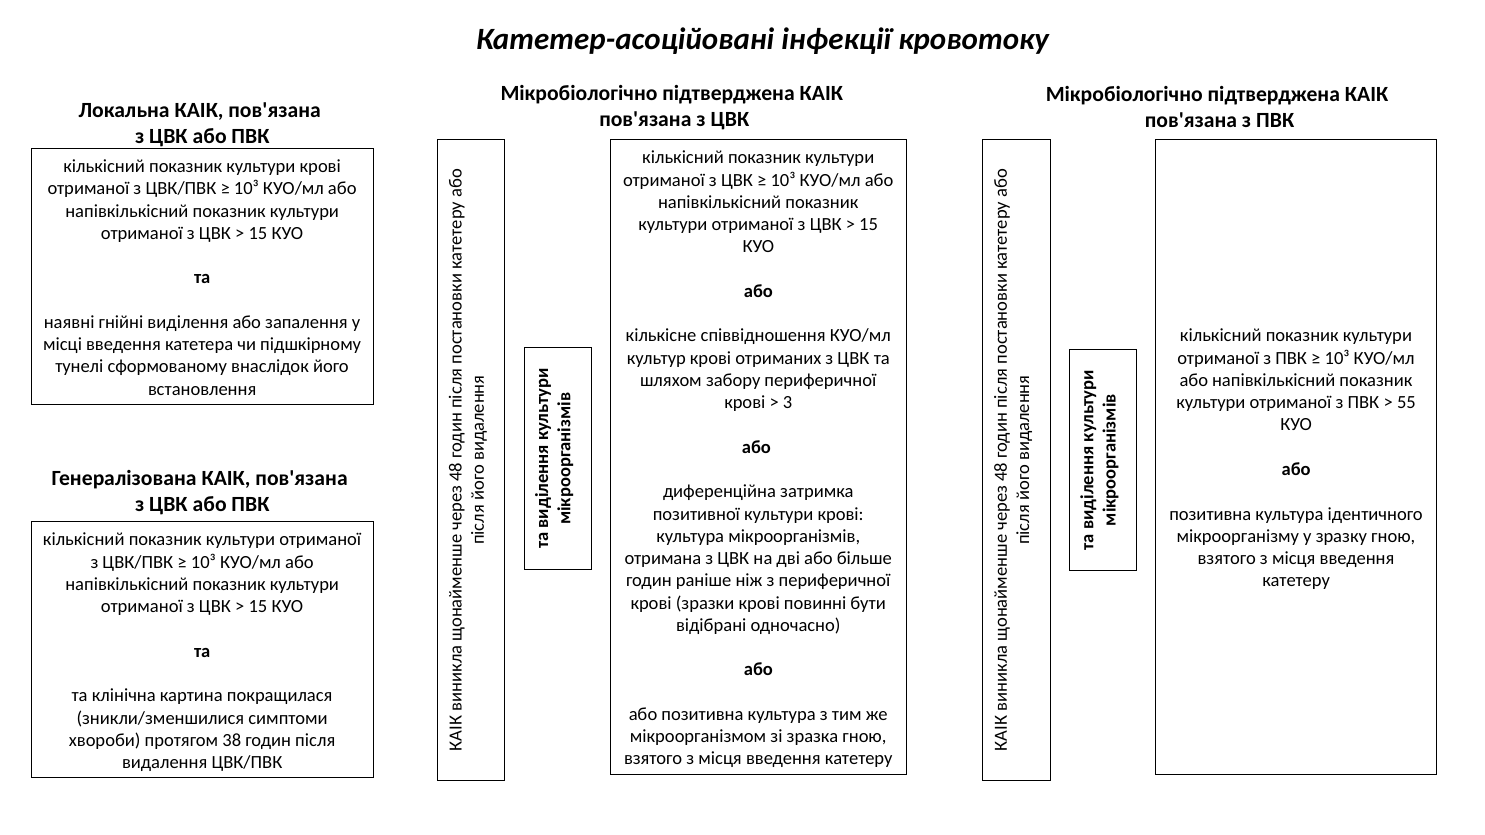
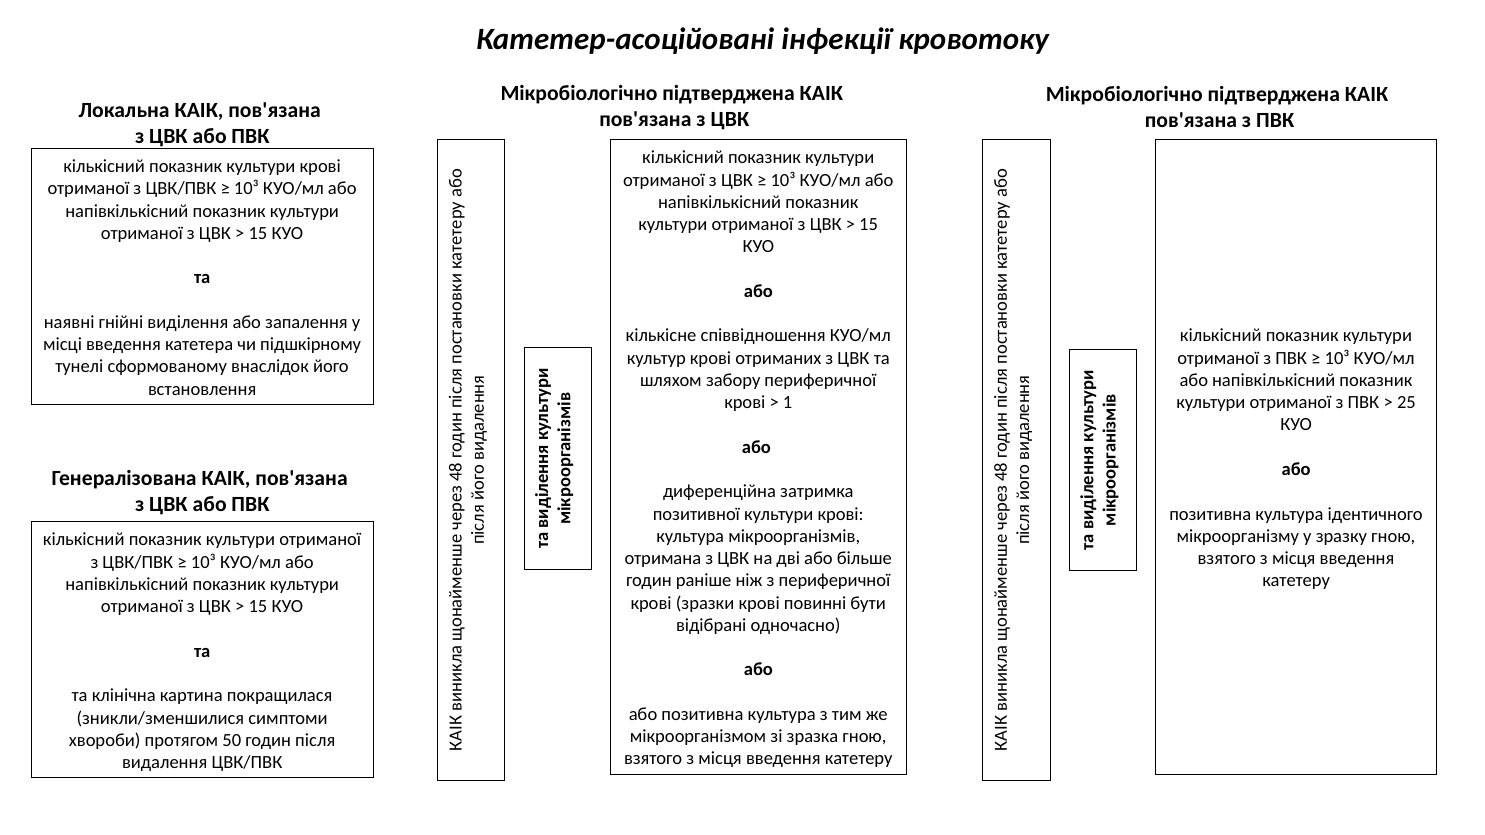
3: 3 -> 1 (788, 403)
55: 55 -> 25 (1406, 403)
38: 38 -> 50 (232, 741)
